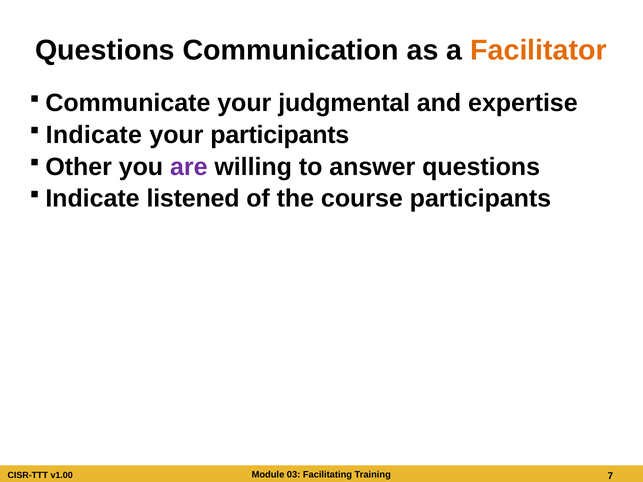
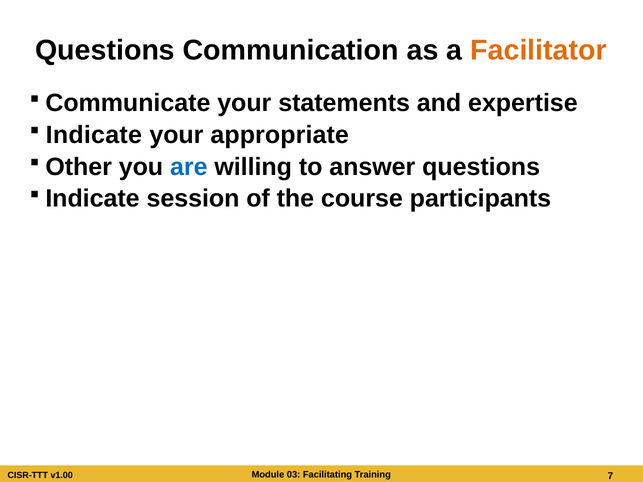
judgmental: judgmental -> statements (344, 103)
your participants: participants -> appropriate (280, 135)
are colour: purple -> blue (189, 167)
listened: listened -> session (193, 199)
